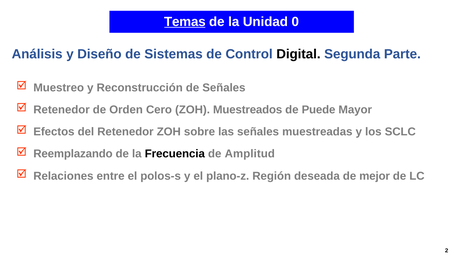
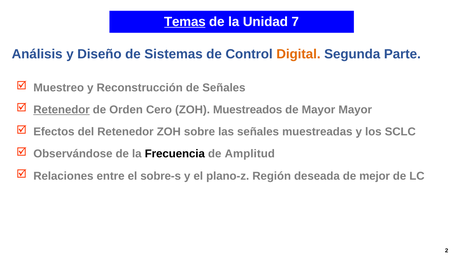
0: 0 -> 7 (295, 22)
Digital colour: black -> orange (298, 54)
Retenedor underline: none -> present (62, 110)
de Puede: Puede -> Mayor (318, 110)
Reemplazando: Reemplazando -> Observándose (73, 154)
polos-s: polos-s -> sobre-s (161, 176)
